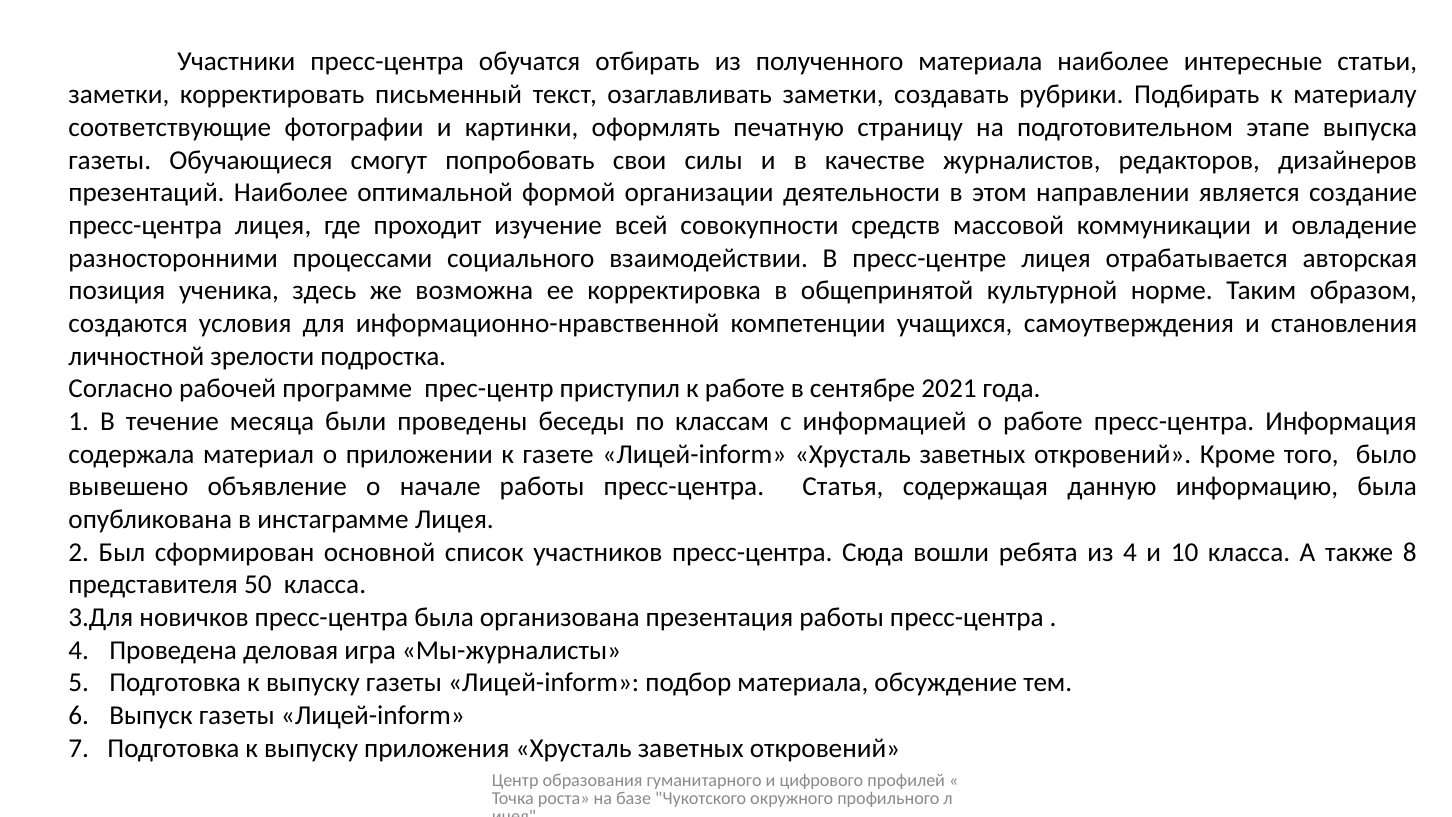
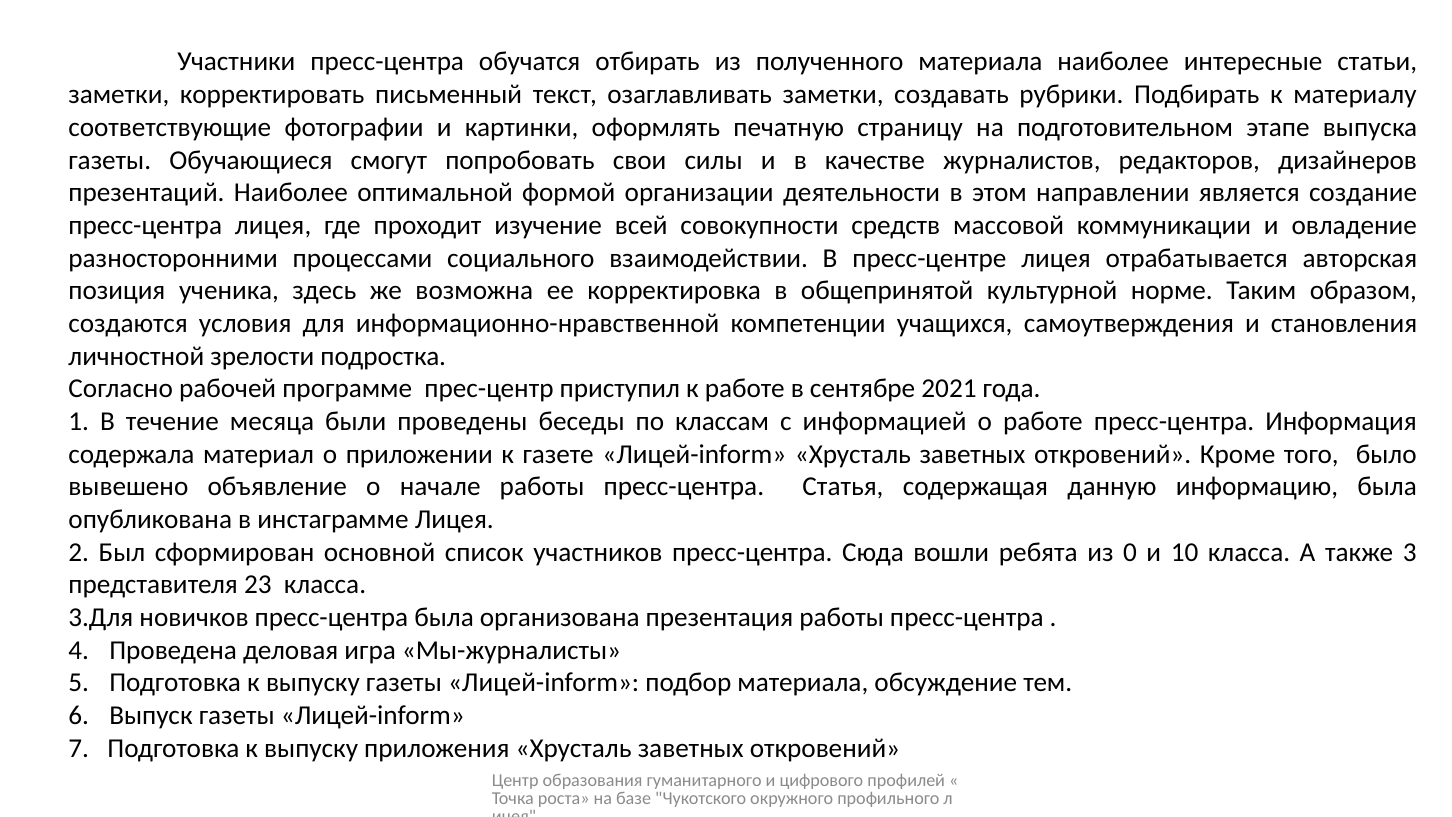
из 4: 4 -> 0 (1130, 552)
8: 8 -> 3 (1410, 552)
50: 50 -> 23 (258, 585)
